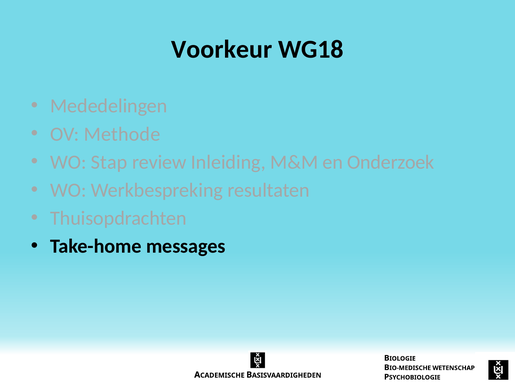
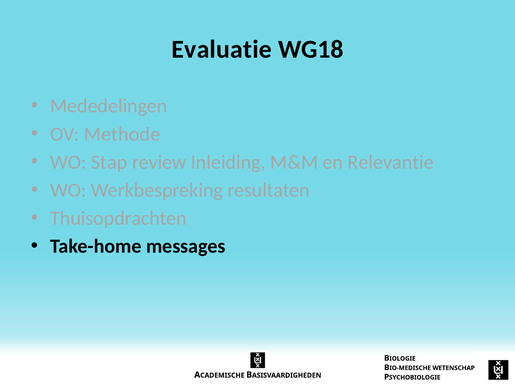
Voorkeur: Voorkeur -> Evaluatie (222, 49)
Onderzoek: Onderzoek -> Relevantie (391, 162)
